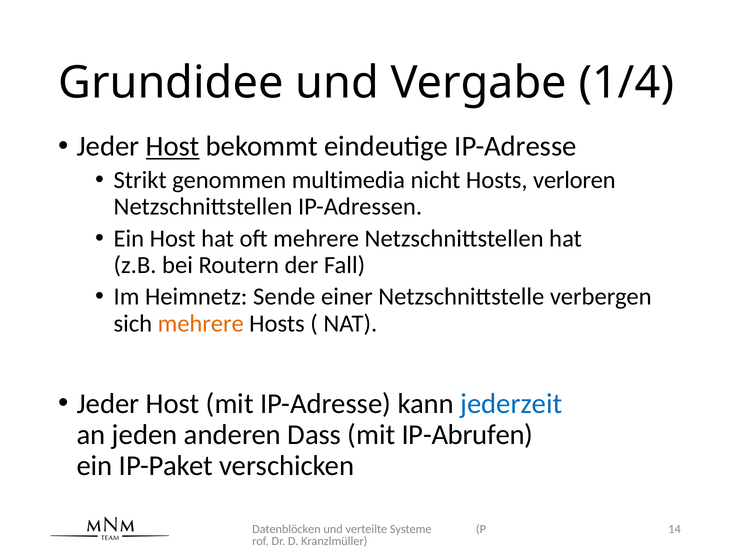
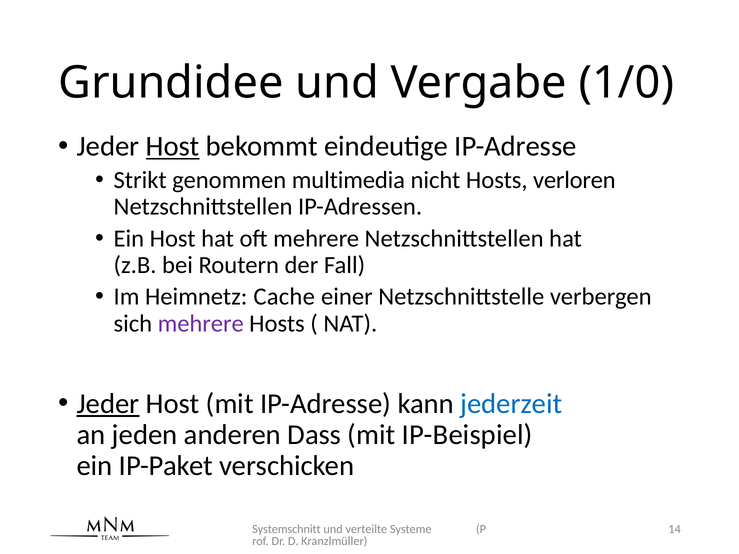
1/4: 1/4 -> 1/0 (626, 83)
Sende: Sende -> Cache (284, 297)
mehrere colour: orange -> purple (201, 324)
Jeder underline: none -> present (108, 404)
IP-Abrufen: IP-Abrufen -> IP-Beispiel (467, 435)
Datenblöcken: Datenblöcken -> Systemschnitt (286, 529)
